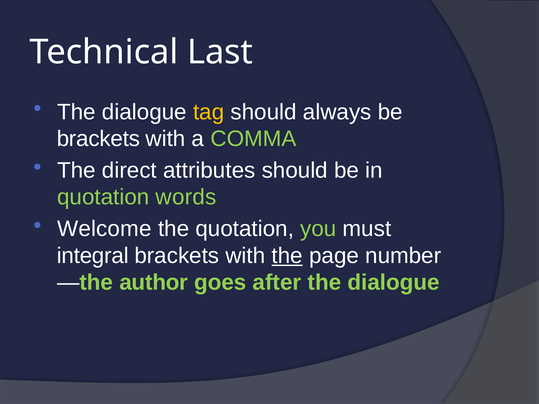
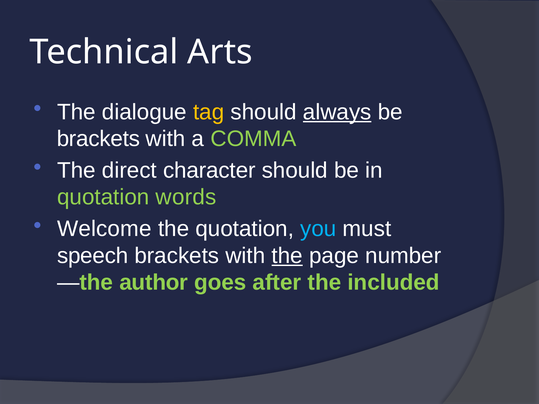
Last: Last -> Arts (220, 52)
always underline: none -> present (337, 112)
attributes: attributes -> character (209, 170)
you colour: light green -> light blue (318, 229)
integral: integral -> speech (93, 256)
after the dialogue: dialogue -> included (394, 283)
